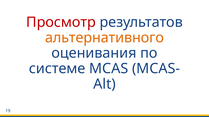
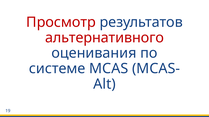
альтернативного colour: orange -> red (104, 38)
